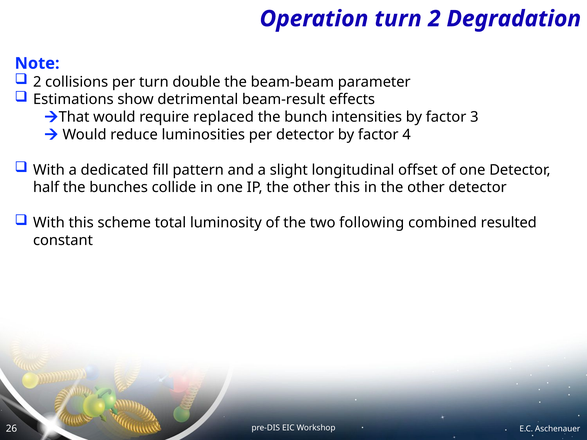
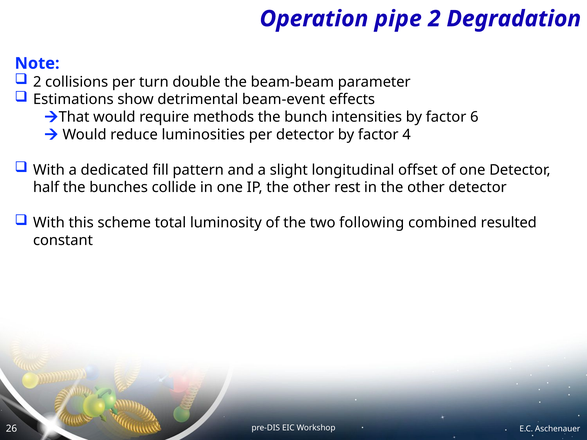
Operation turn: turn -> pipe (398, 19)
beam-result: beam-result -> beam-event (284, 99)
replaced: replaced -> methods (224, 117)
3: 3 -> 6 (474, 117)
other this: this -> rest (347, 188)
